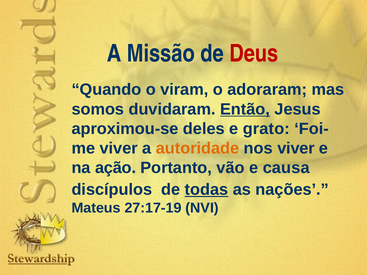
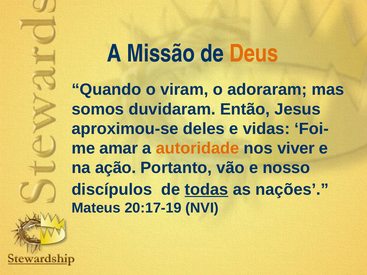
Deus colour: red -> orange (254, 54)
Então underline: present -> none (245, 109)
grato: grato -> vidas (266, 129)
viver: viver -> amar (119, 148)
causa: causa -> nosso (286, 168)
27:17-19: 27:17-19 -> 20:17-19 (153, 208)
